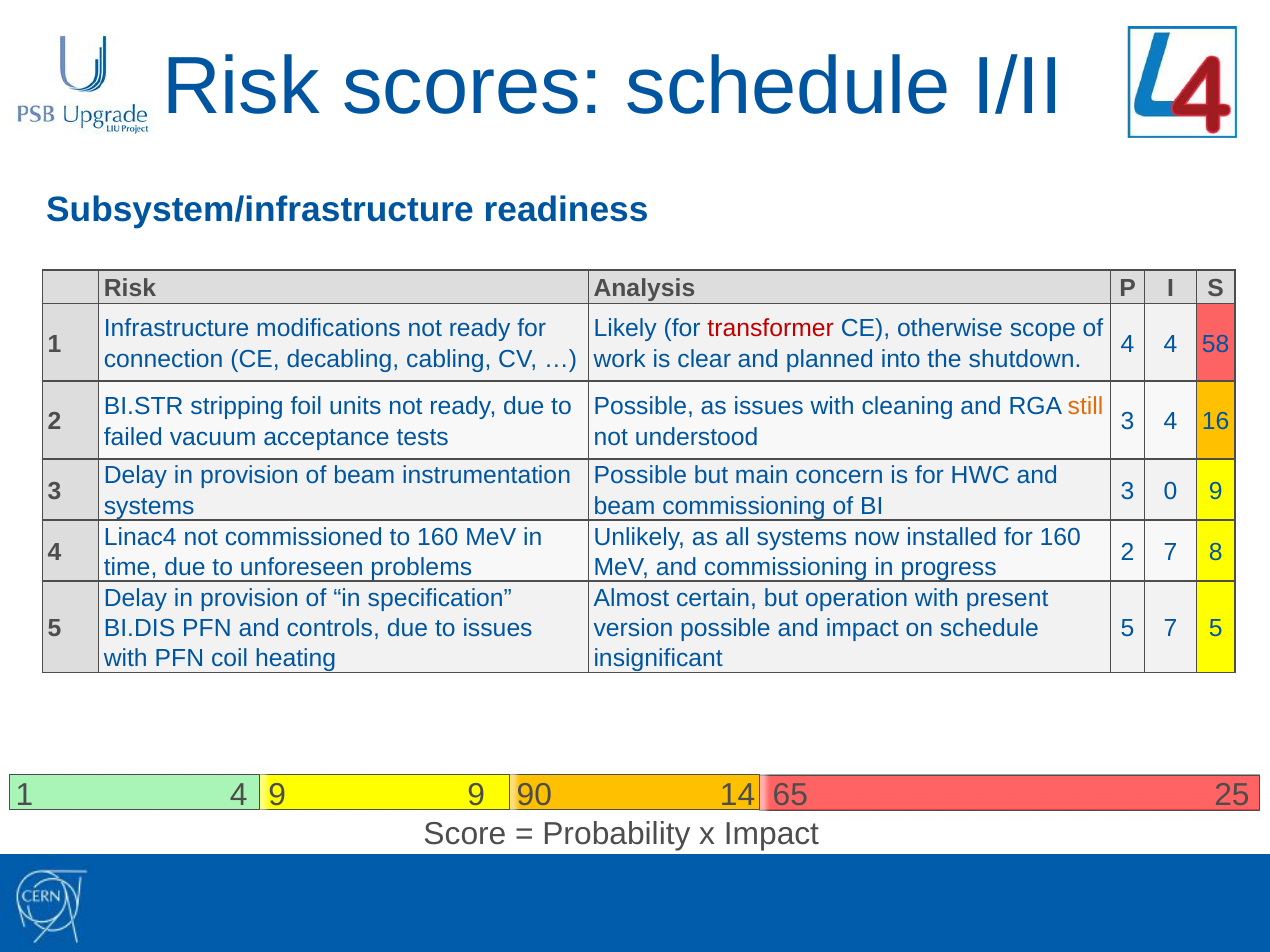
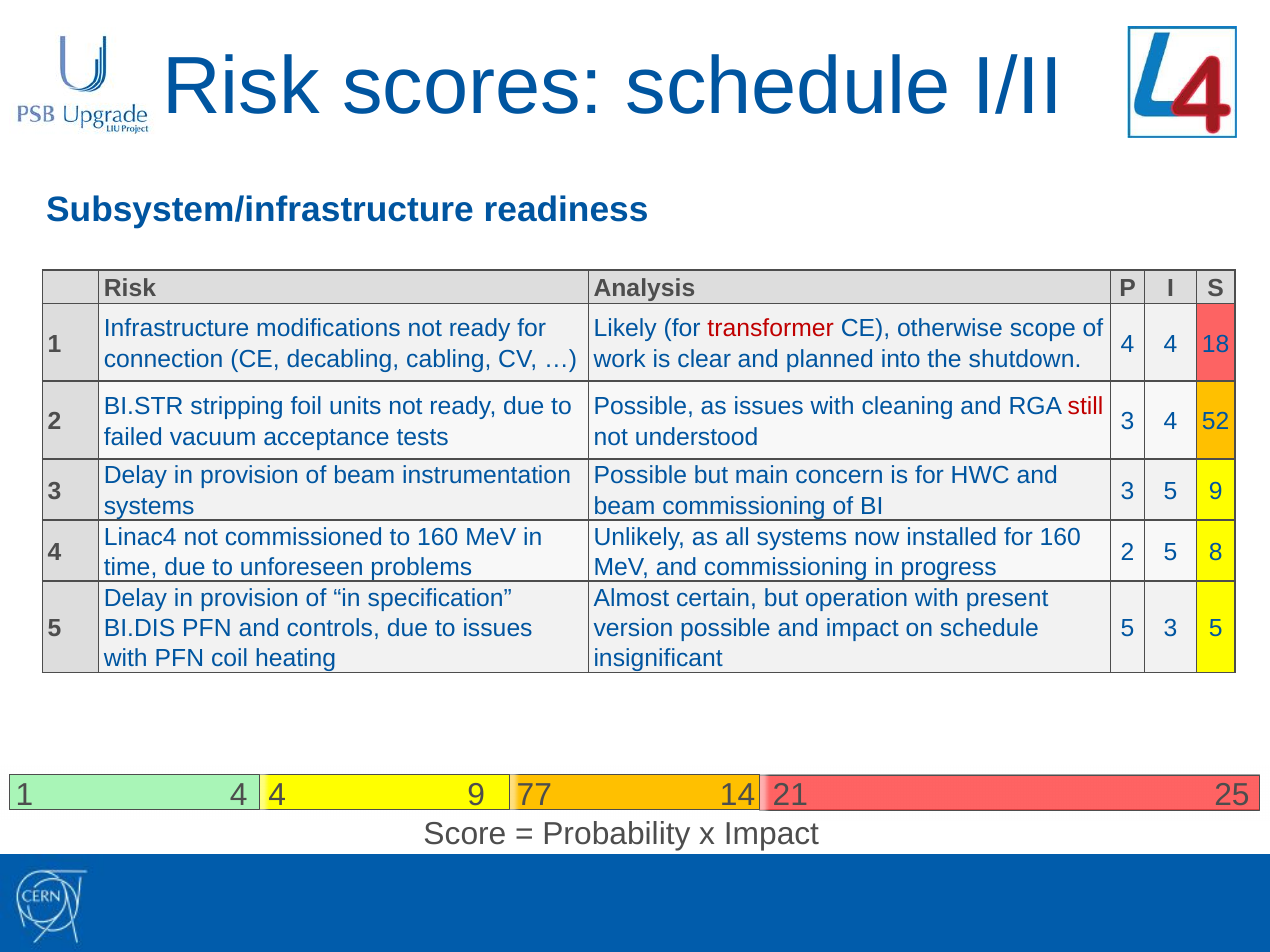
58: 58 -> 18 (1216, 344)
still colour: orange -> red (1086, 407)
16: 16 -> 52 (1216, 422)
0: 0 -> 5 (1171, 491)
2 7: 7 -> 5 (1171, 552)
5 7: 7 -> 3 (1171, 629)
1 4 9: 9 -> 4 (277, 795)
90: 90 -> 77 (534, 795)
65: 65 -> 21 (790, 795)
